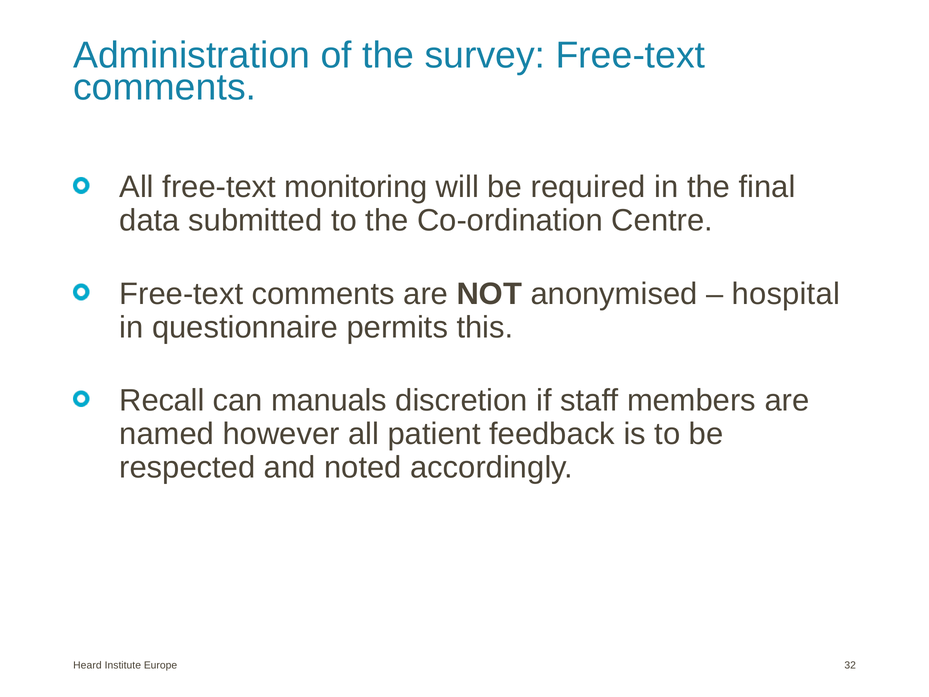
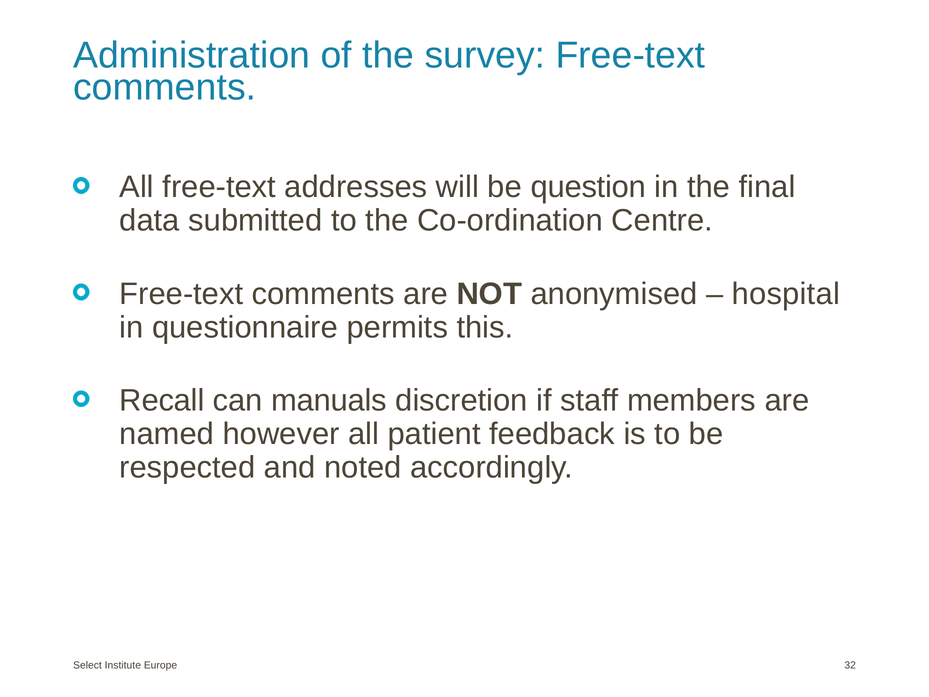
monitoring: monitoring -> addresses (356, 187)
required: required -> question (588, 187)
Heard: Heard -> Select (87, 665)
